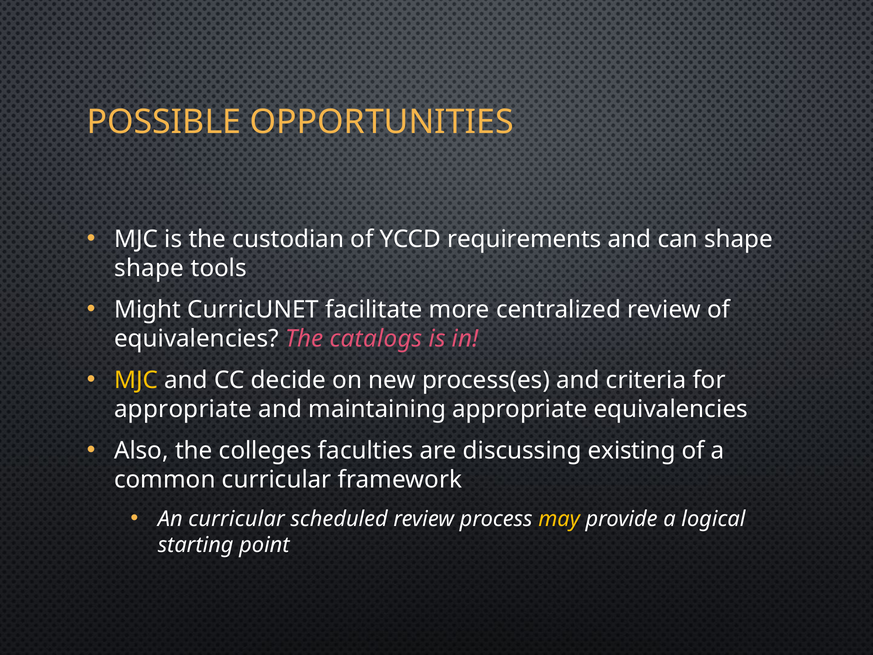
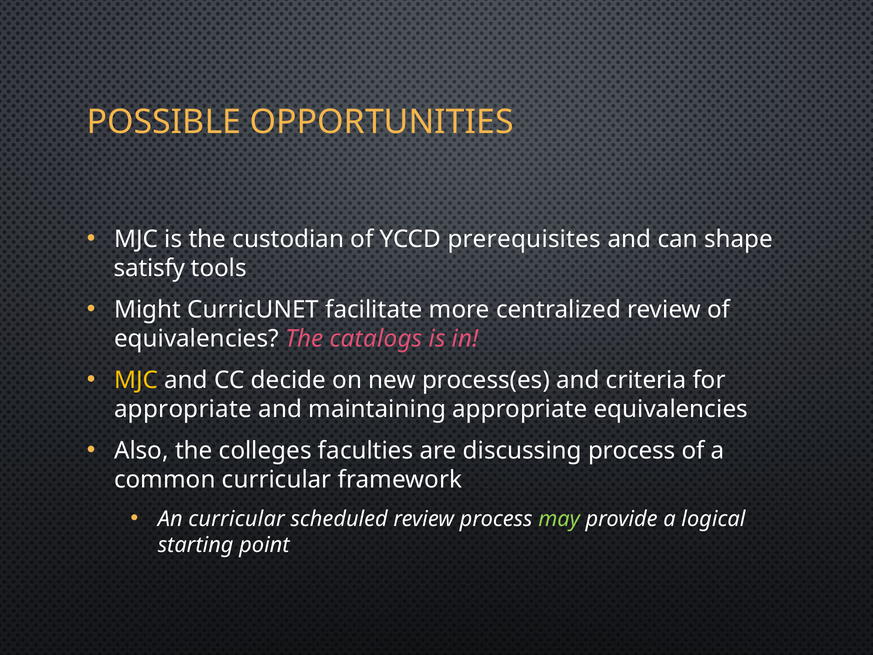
requirements: requirements -> prerequisites (524, 239)
shape: shape -> satisfy (149, 268)
discussing existing: existing -> process (632, 450)
may colour: yellow -> light green (559, 519)
